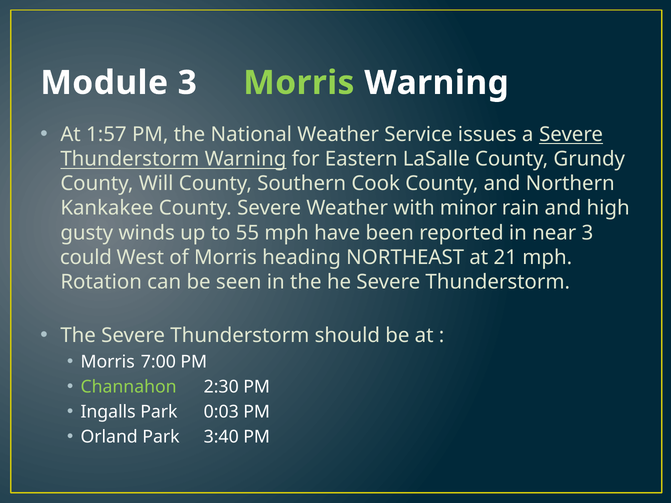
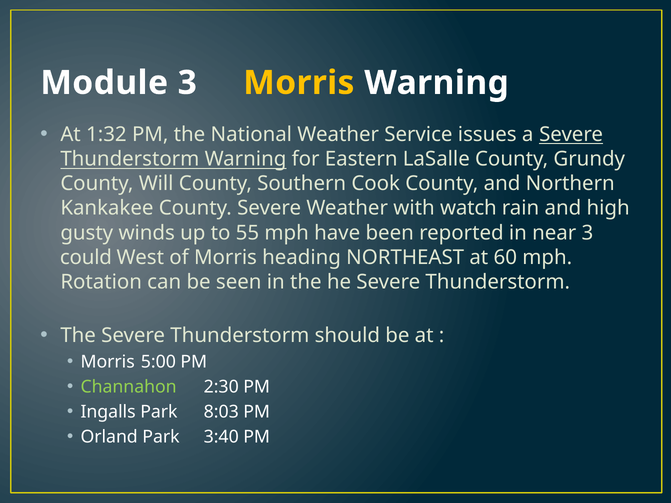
Morris colour: light green -> yellow (299, 83)
1:57: 1:57 -> 1:32 (106, 135)
minor: minor -> watch (468, 208)
21: 21 -> 60 (505, 257)
7:00: 7:00 -> 5:00 (158, 362)
0:03: 0:03 -> 8:03 (221, 412)
